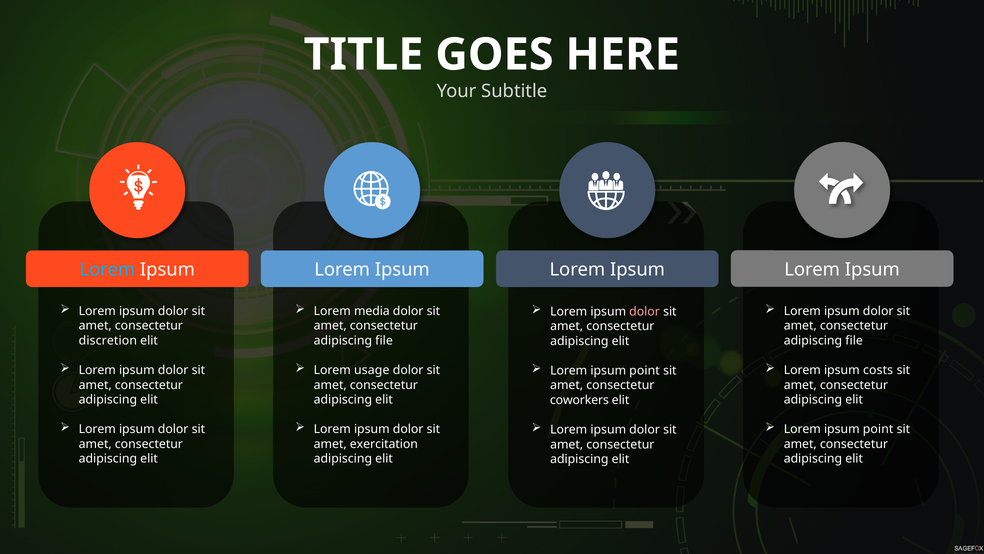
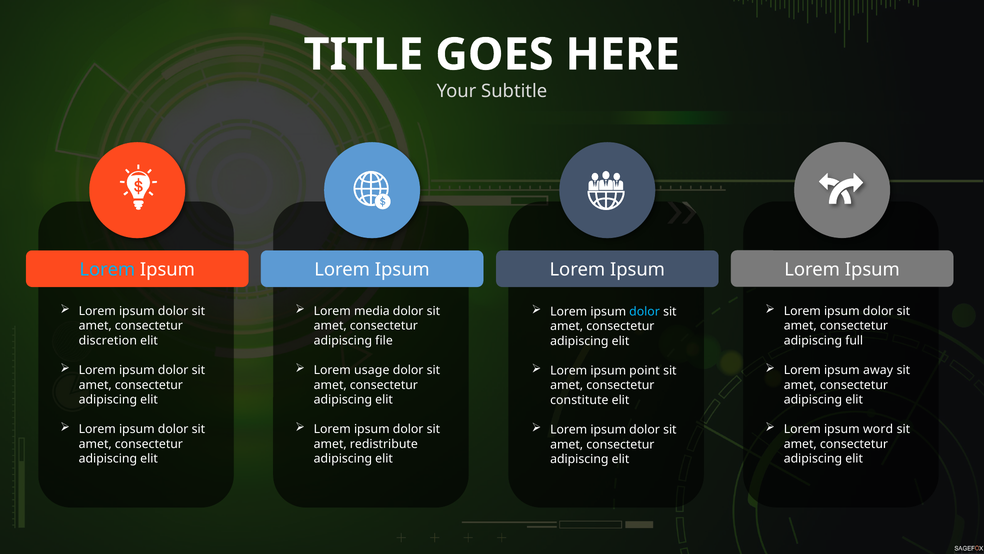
dolor colour: pink -> light blue (645, 311)
file: file -> full (854, 340)
costs: costs -> away (878, 370)
coworkers: coworkers -> constitute (579, 400)
point: point -> word (878, 429)
exercitation: exercitation -> redistribute (384, 444)
